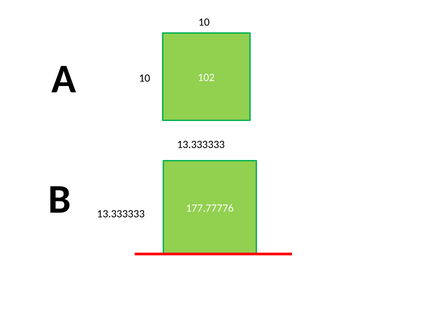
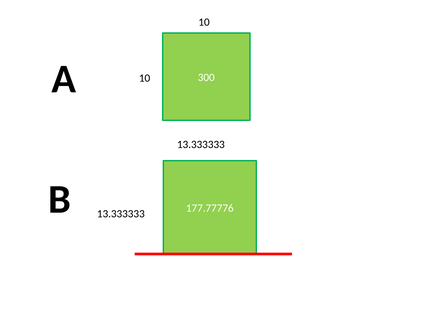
102: 102 -> 300 (206, 77)
